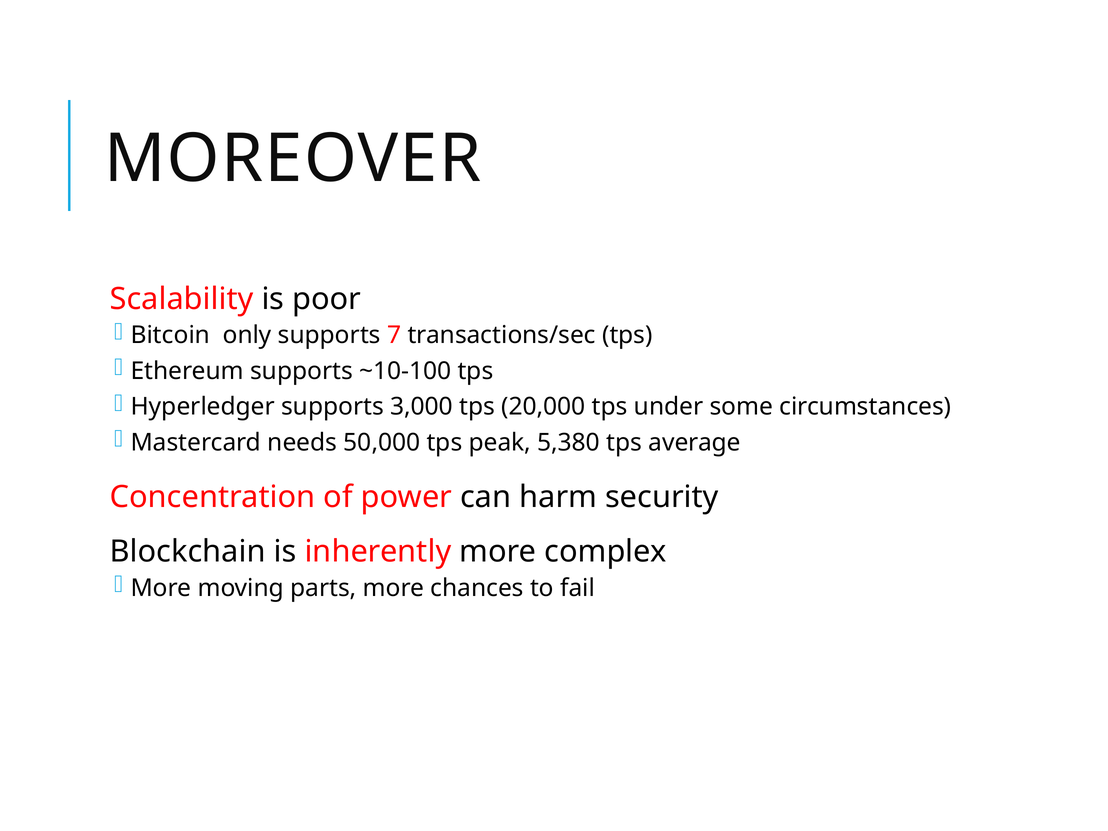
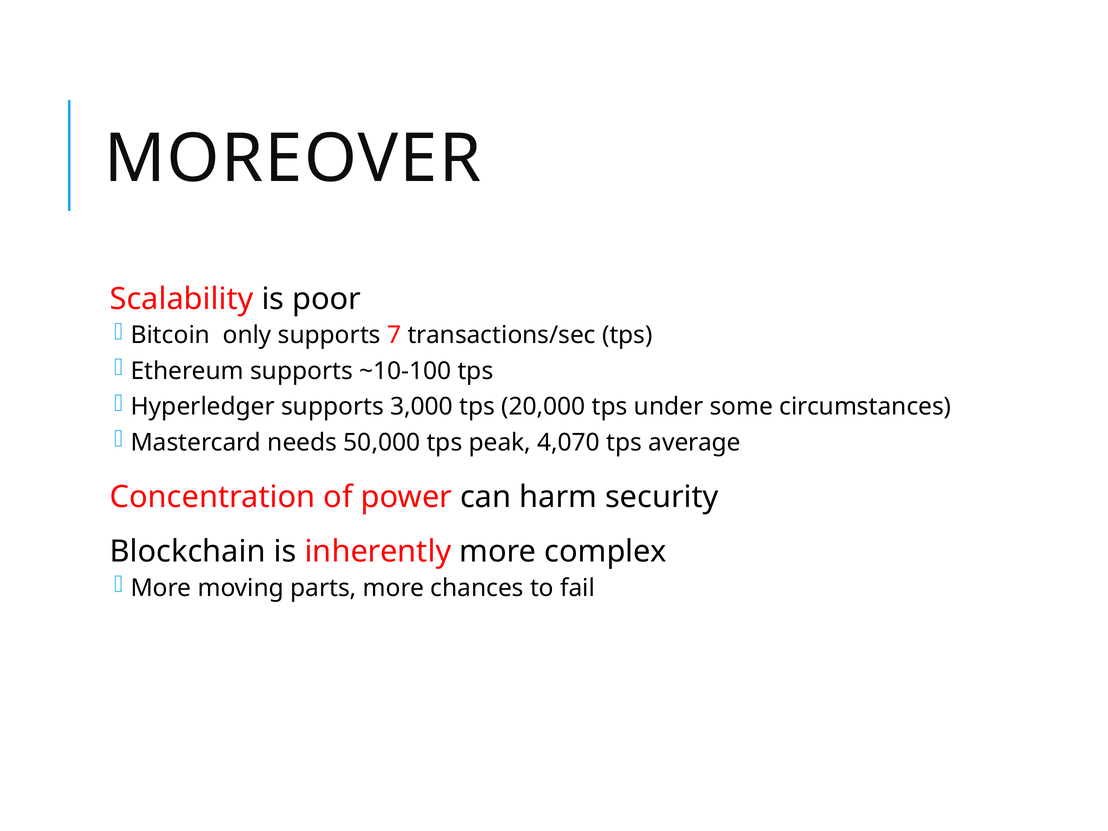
5,380: 5,380 -> 4,070 (569, 443)
